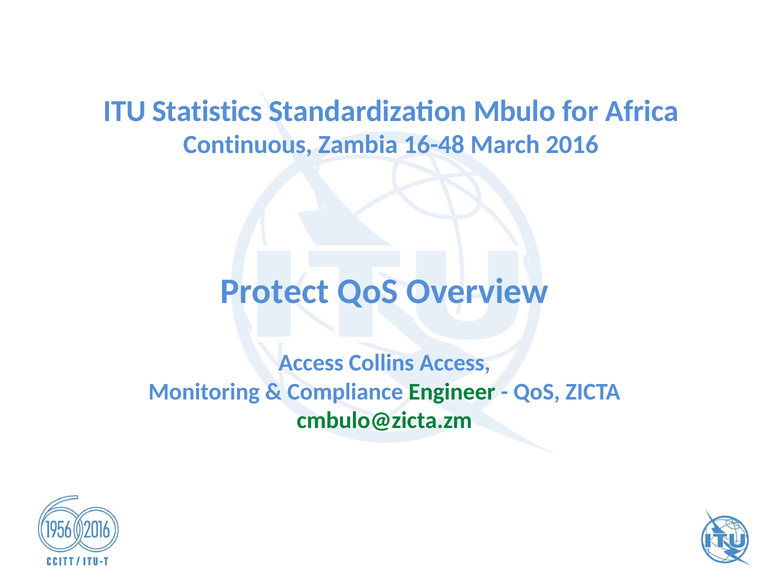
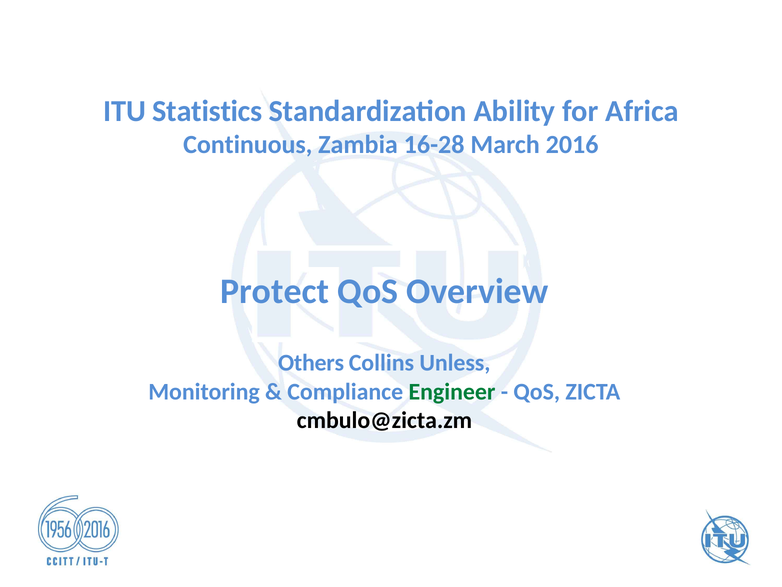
Mbulo: Mbulo -> Ability (514, 111)
16-48: 16-48 -> 16-28 (434, 145)
Access: Access -> Others (311, 363)
Collins Access: Access -> Unless (455, 363)
cmbulo@zicta.zm colour: green -> black (384, 420)
